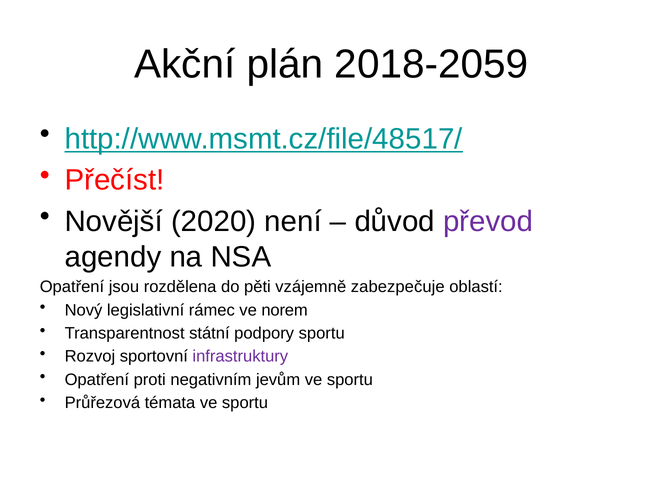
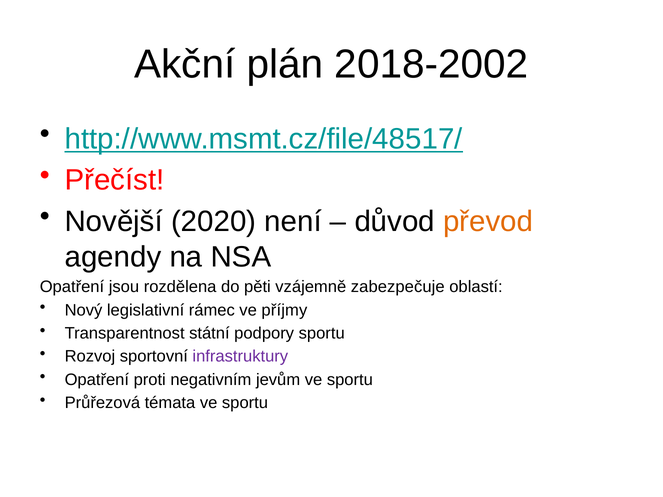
2018-2059: 2018-2059 -> 2018-2002 (431, 64)
převod colour: purple -> orange (488, 222)
norem: norem -> příjmy (284, 310)
